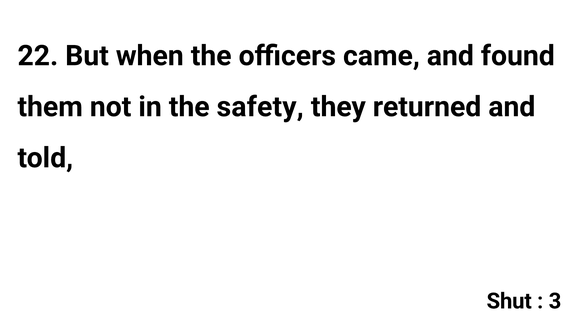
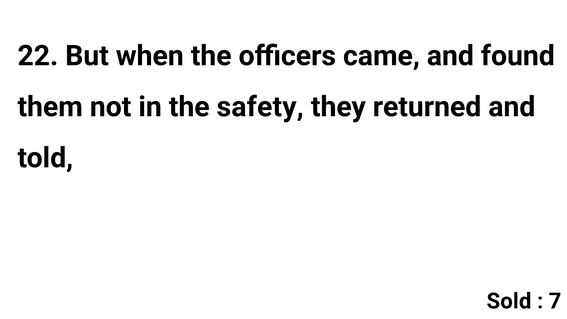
Shut: Shut -> Sold (509, 301)
3: 3 -> 7 (555, 301)
